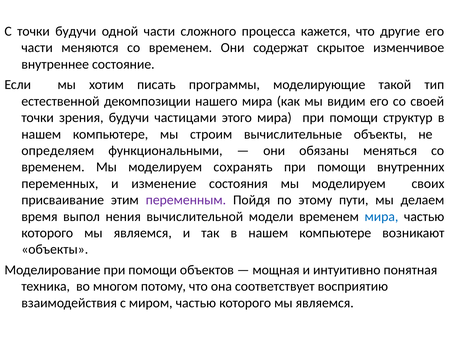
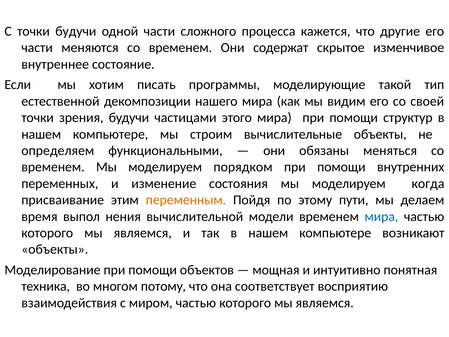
сохранять: сохранять -> порядком (243, 167)
своих: своих -> когда (428, 183)
переменным colour: purple -> orange (186, 200)
